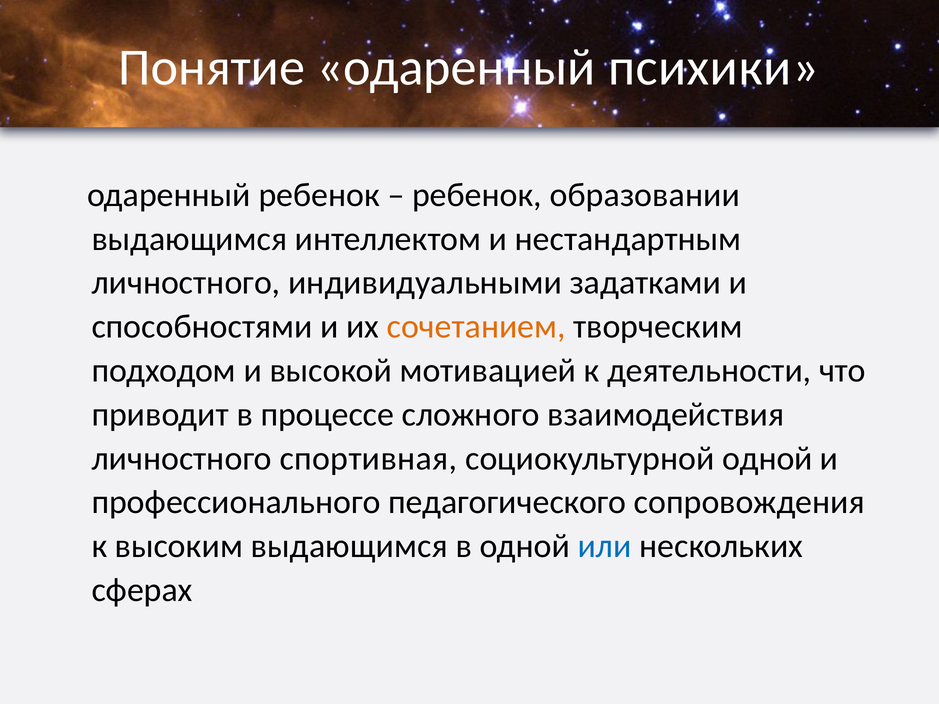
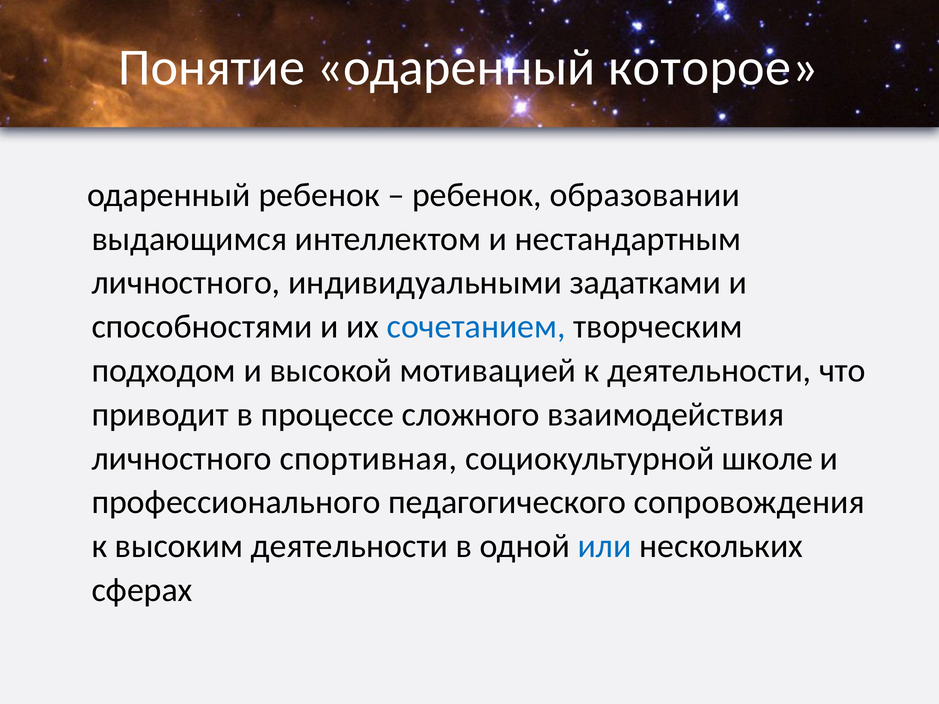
психики: психики -> которое (713, 68)
сочетанием colour: orange -> blue (476, 327)
социокультурной одной: одной -> школе (767, 458)
высоким выдающимся: выдающимся -> деятельности (349, 546)
